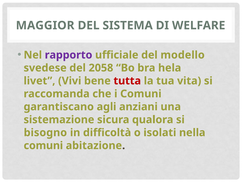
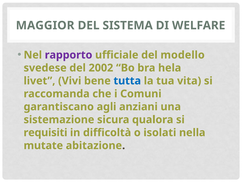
2058: 2058 -> 2002 (101, 68)
tutta colour: red -> blue (127, 81)
bisogno: bisogno -> requisiti (45, 132)
comuni: comuni -> mutate (43, 145)
